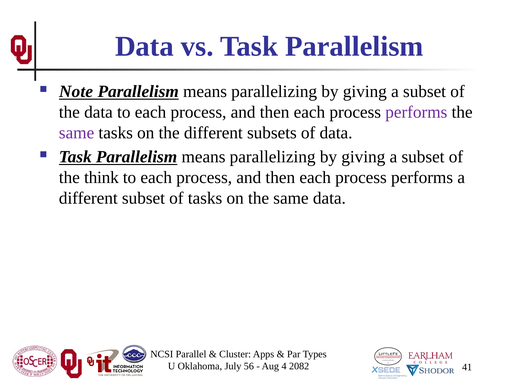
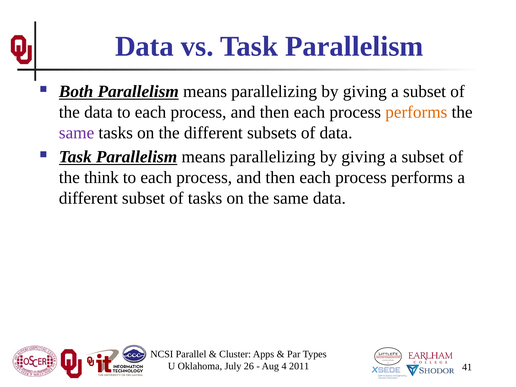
Note: Note -> Both (76, 92)
performs colour: purple -> orange (416, 112)
56: 56 -> 26 (249, 366)
2082: 2082 -> 2011 (299, 366)
